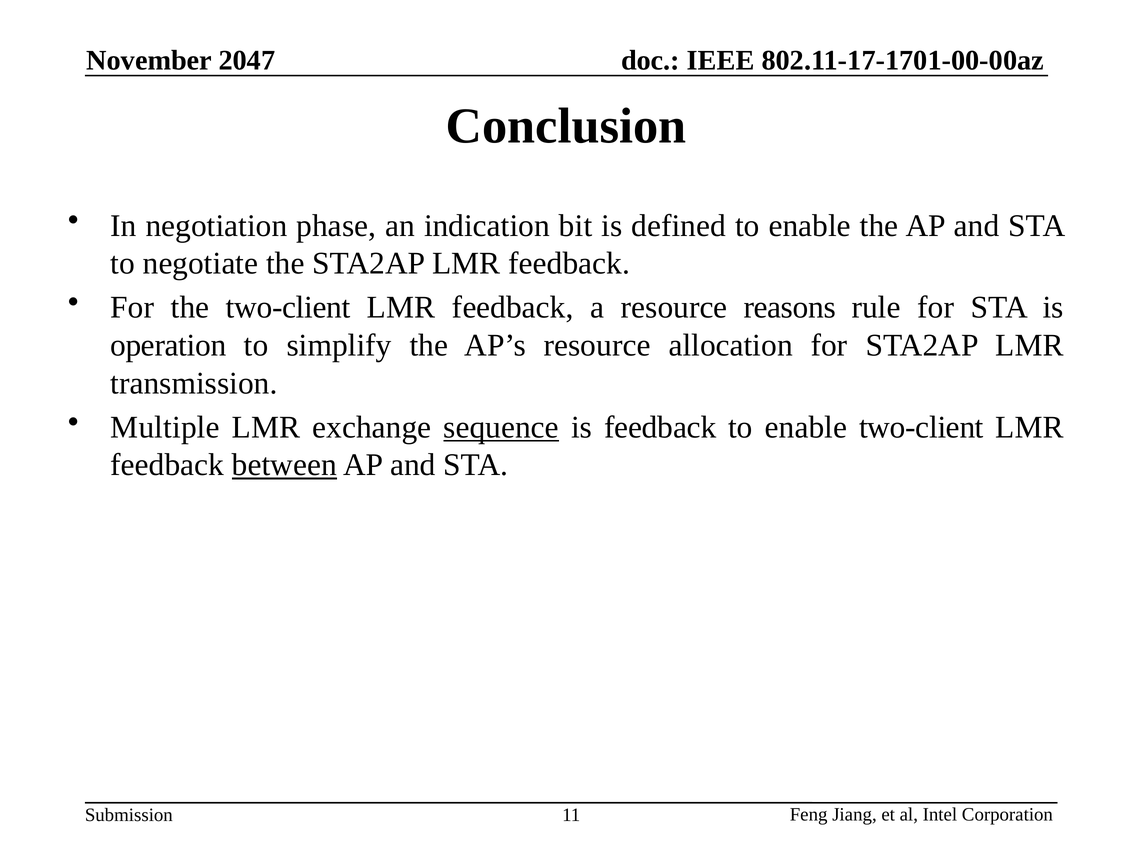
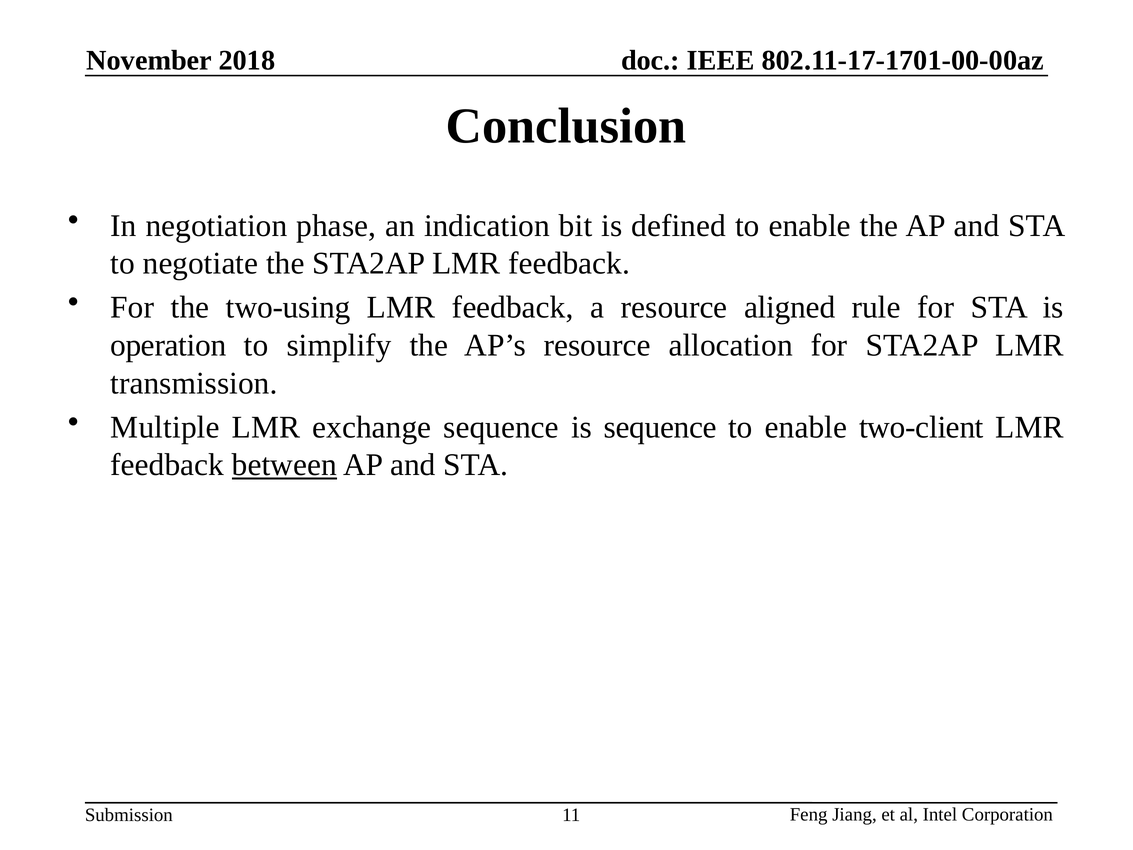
2047: 2047 -> 2018 (247, 60)
the two-client: two-client -> two-using (288, 307)
reasons: reasons -> aligned (790, 307)
sequence underline: present -> none (501, 427)
is feedback: feedback -> sequence (660, 427)
